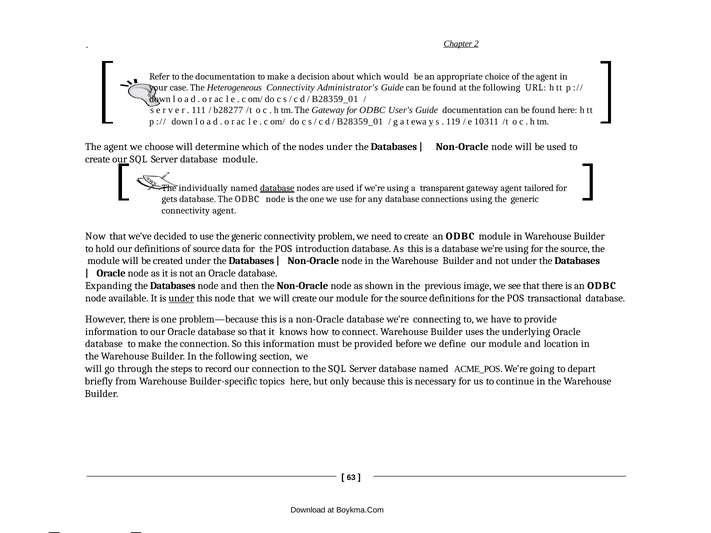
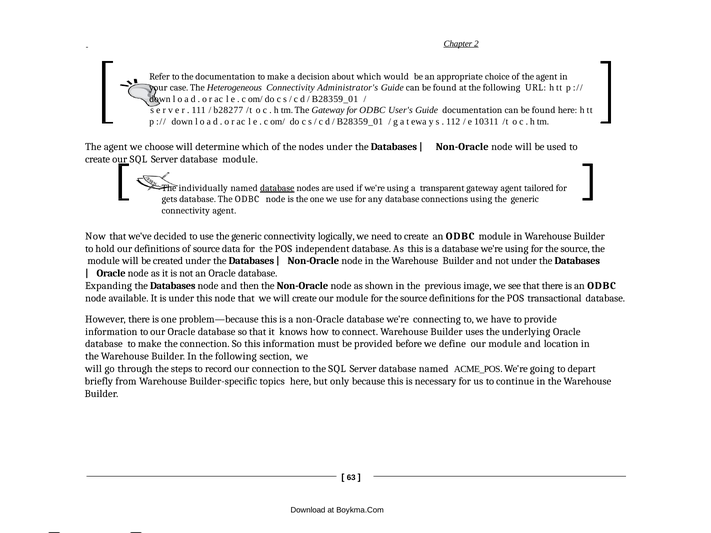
119: 119 -> 112 (453, 122)
problem: problem -> logically (336, 236)
introduction: introduction -> independent (322, 249)
under underline: present -> none (181, 298)
